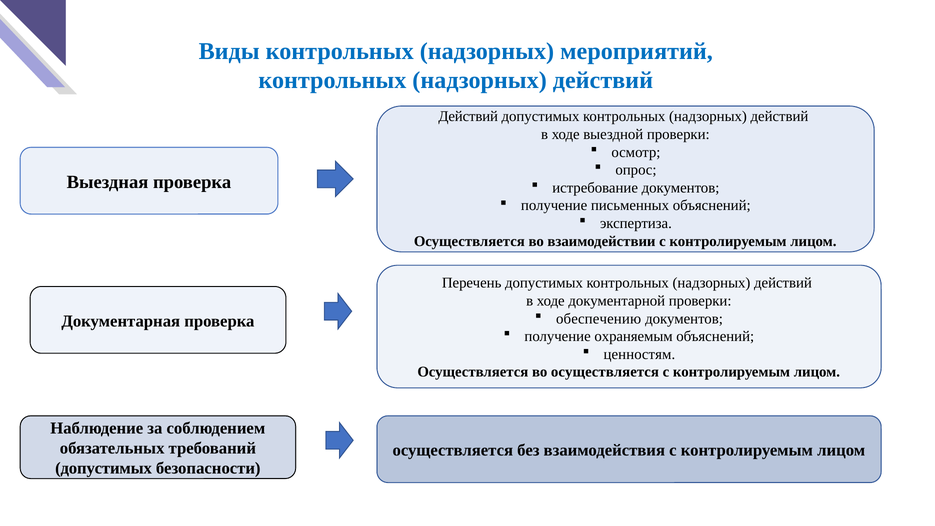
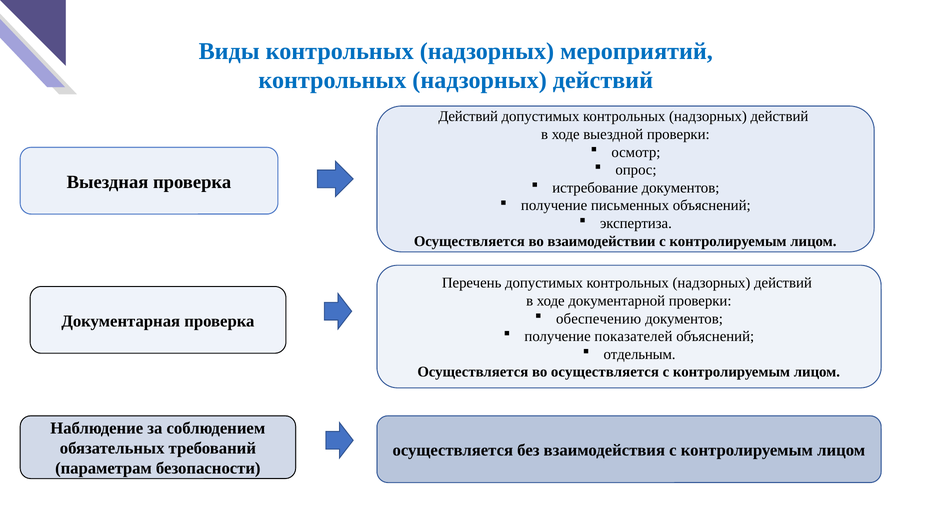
охраняемым: охраняемым -> показателей (633, 336)
ценностям: ценностям -> отдельным (640, 354)
допустимых: допустимых -> параметрам (103, 468)
